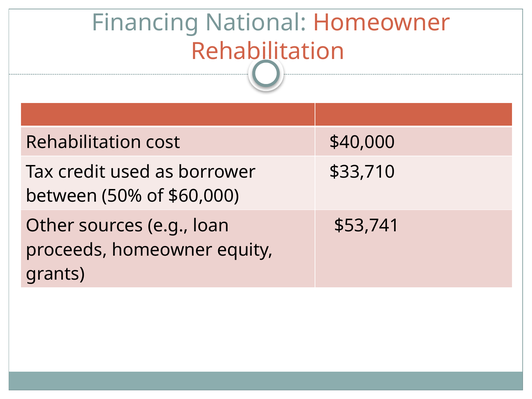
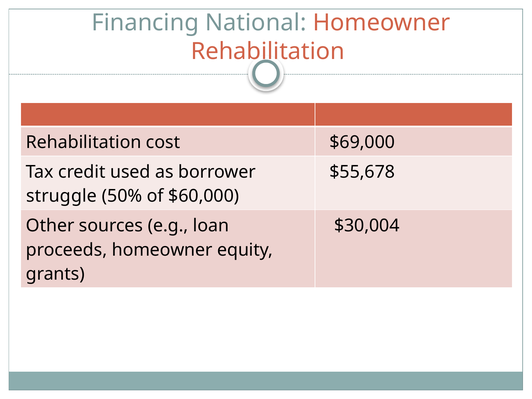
$40,000: $40,000 -> $69,000 (362, 142)
$33,710: $33,710 -> $55,678 (362, 172)
between: between -> struggle (62, 196)
$53,741: $53,741 -> $30,004 (367, 226)
